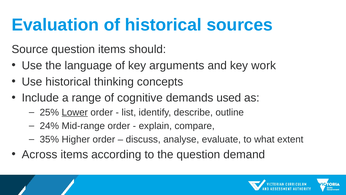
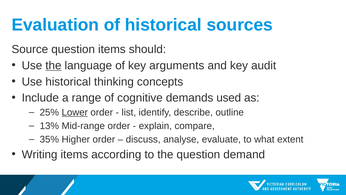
the underline: none -> present (53, 65)
work: work -> audit (264, 65)
24%: 24% -> 13% (49, 126)
Across: Across -> Writing (40, 154)
